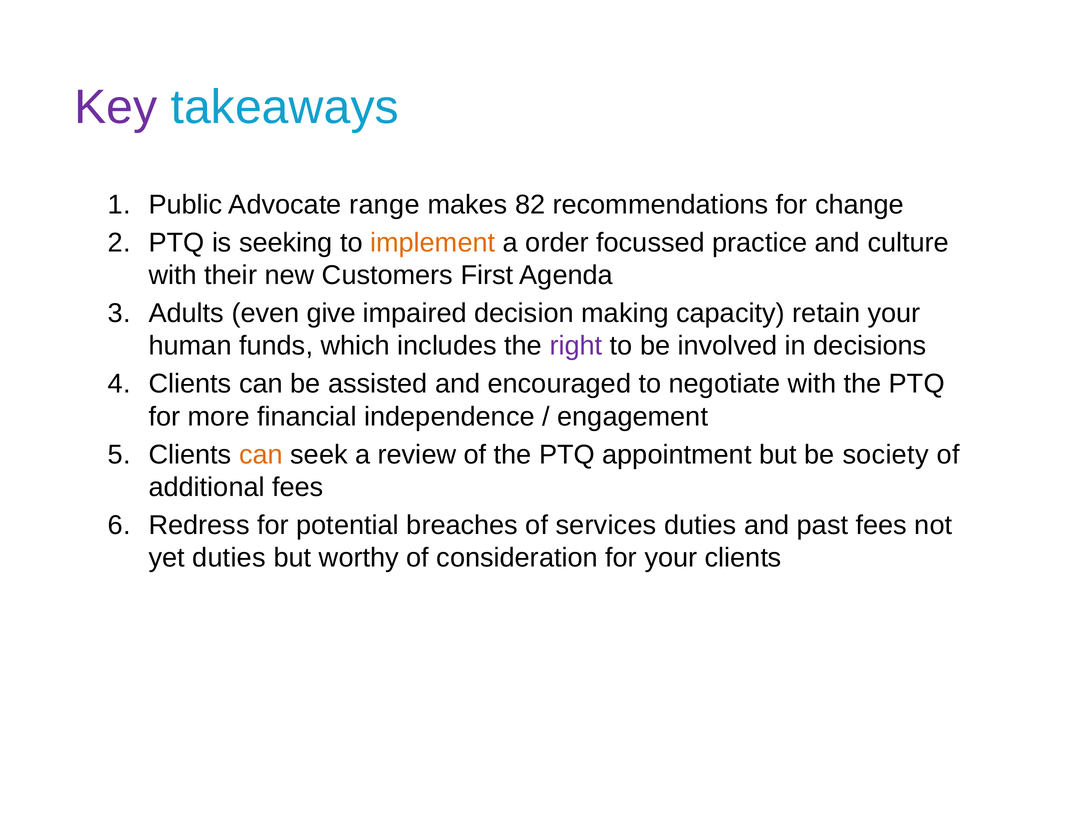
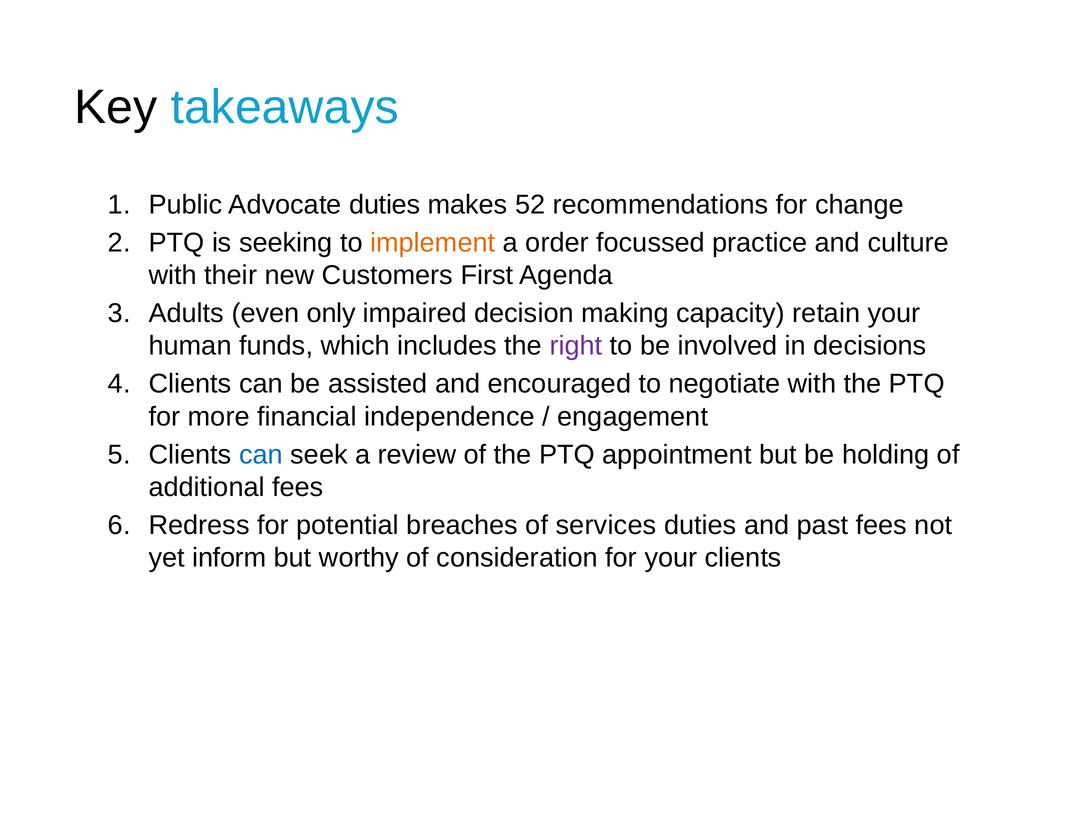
Key colour: purple -> black (116, 107)
Advocate range: range -> duties (385, 205)
82: 82 -> 52 (530, 205)
give: give -> only (331, 313)
can colour: orange -> blue (261, 454)
society: society -> holding (886, 454)
yet duties: duties -> inform (229, 558)
